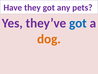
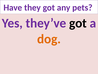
got colour: blue -> black (78, 23)
